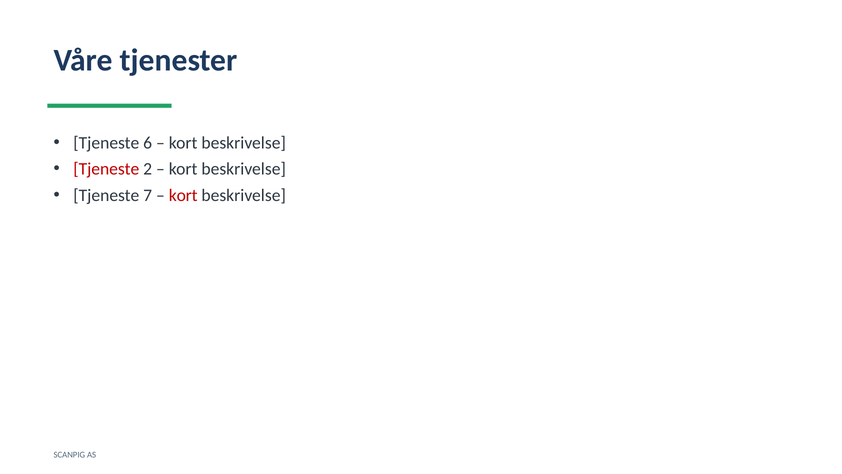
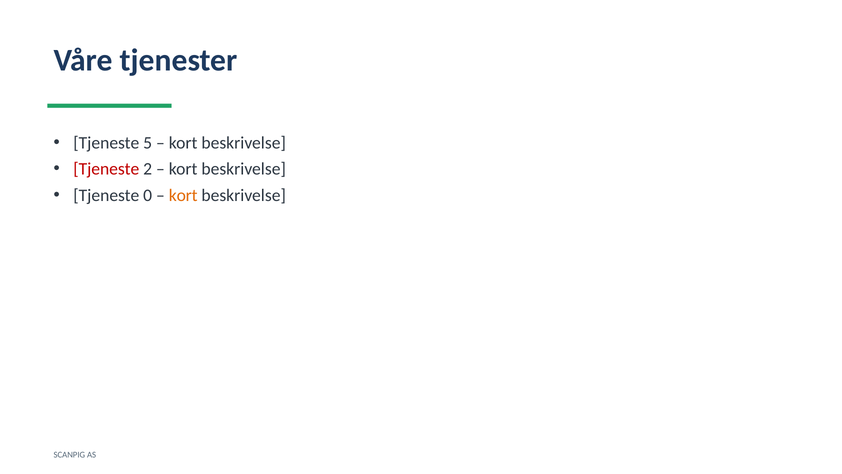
6: 6 -> 5 (148, 143)
7: 7 -> 0 (148, 195)
kort colour: red -> orange (183, 195)
